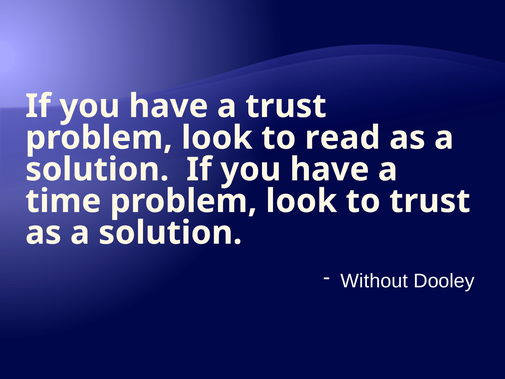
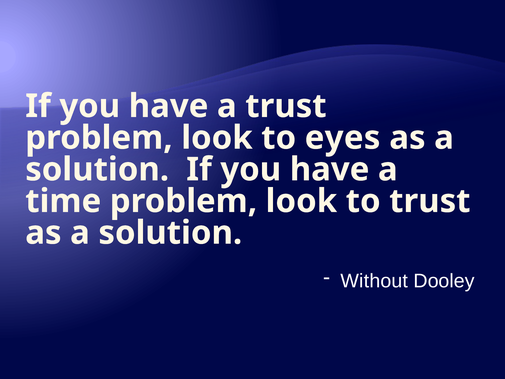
read: read -> eyes (343, 138)
